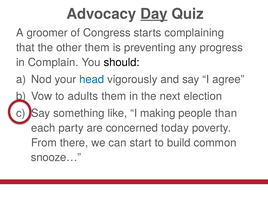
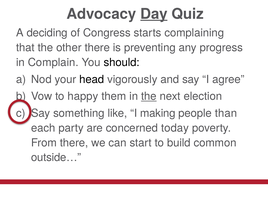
groomer: groomer -> deciding (47, 33)
other them: them -> there (97, 48)
head colour: blue -> black (92, 79)
adults: adults -> happy (83, 96)
the underline: none -> present (149, 96)
snooze…: snooze… -> outside… (56, 157)
